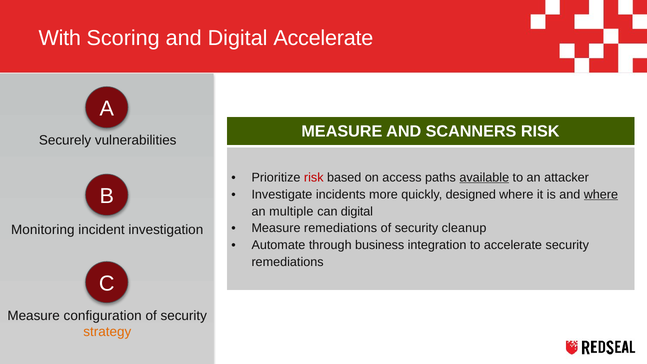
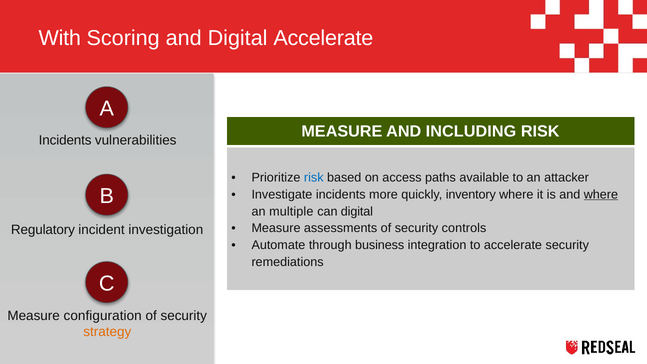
SCANNERS: SCANNERS -> INCLUDING (471, 132)
Securely: Securely -> Incidents (65, 140)
risk colour: red -> blue (314, 177)
available underline: present -> none (484, 177)
designed: designed -> inventory (471, 194)
Measure remediations: remediations -> assessments (341, 228)
cleanup: cleanup -> controls (464, 228)
Monitoring: Monitoring -> Regulatory (43, 230)
